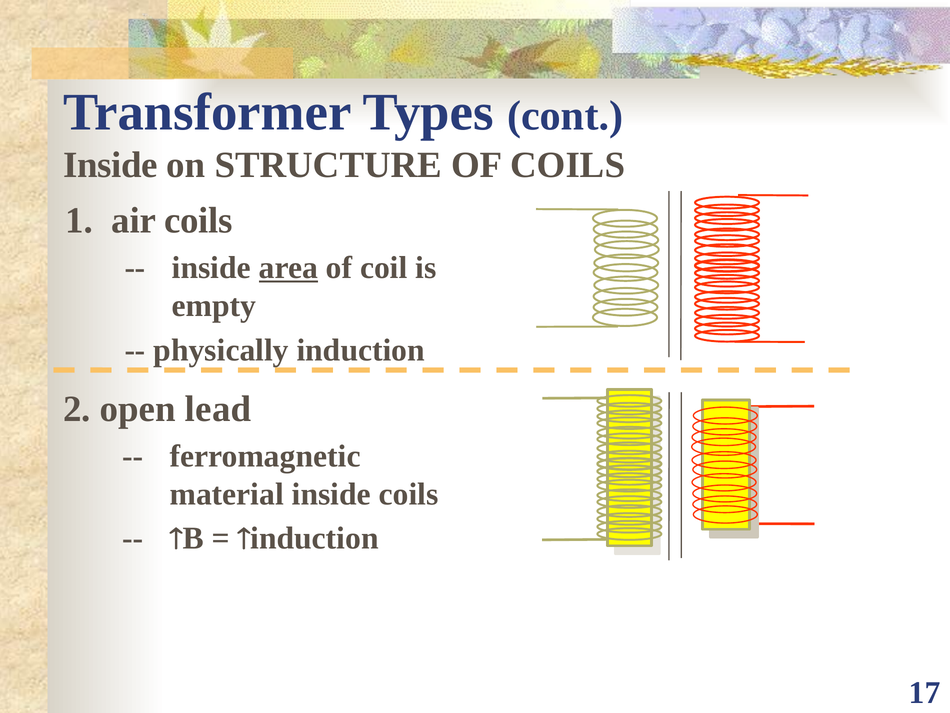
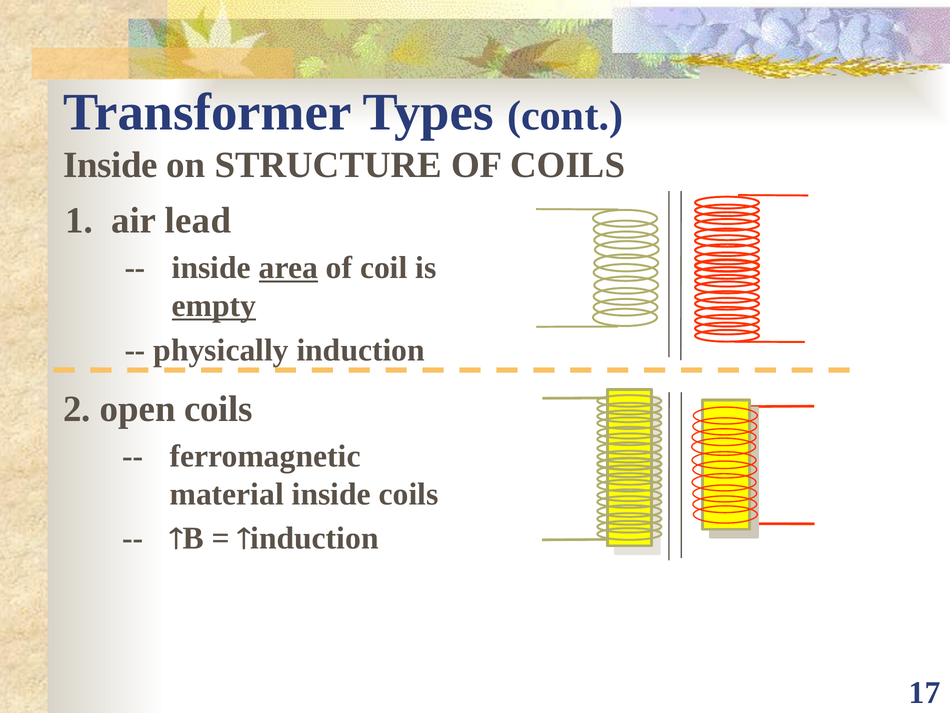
air coils: coils -> lead (198, 220)
empty underline: none -> present (214, 306)
open lead: lead -> coils (218, 409)
